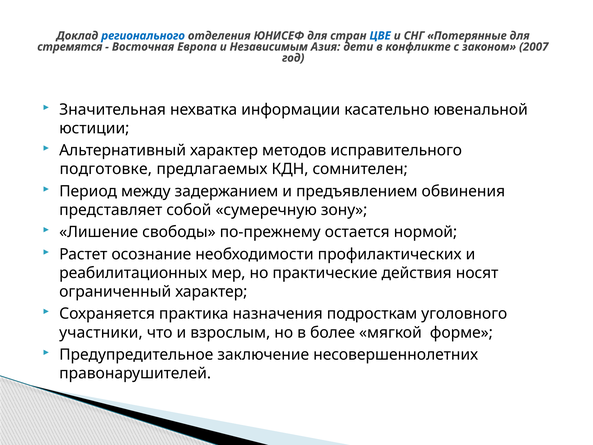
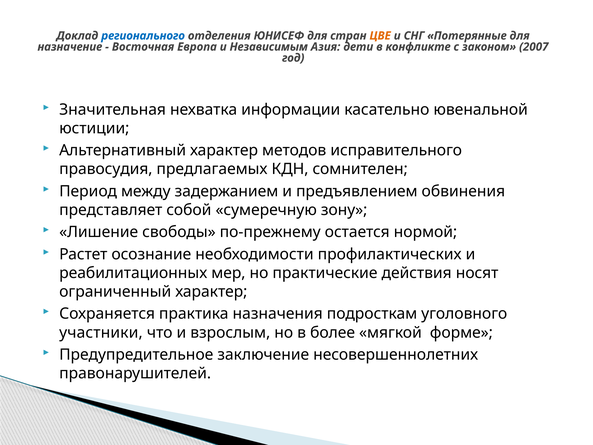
ЦВЕ colour: blue -> orange (380, 36)
стремятся: стремятся -> назначение (70, 47)
подготовке: подготовке -> правосудия (106, 169)
